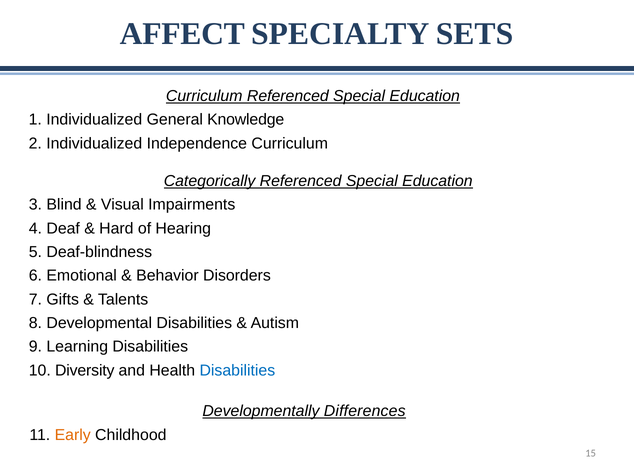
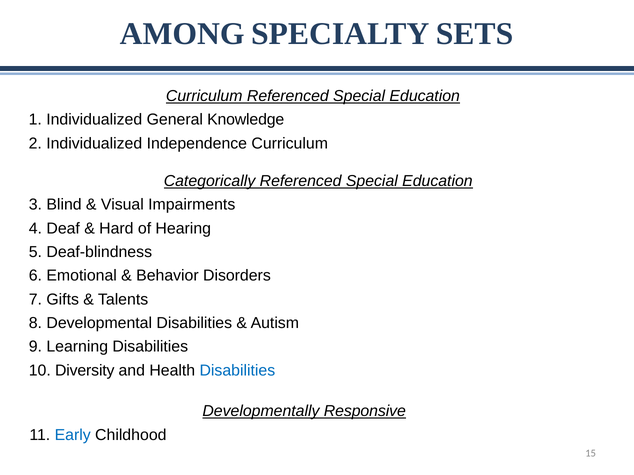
AFFECT: AFFECT -> AMONG (182, 34)
Differences: Differences -> Responsive (365, 412)
Early colour: orange -> blue (73, 435)
